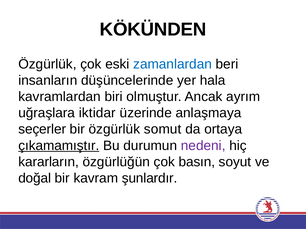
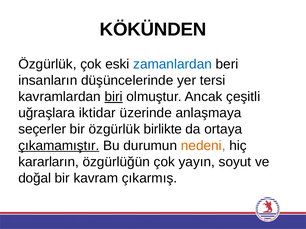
hala: hala -> tersi (213, 81)
biri underline: none -> present (114, 97)
ayrım: ayrım -> çeşitli (243, 97)
somut: somut -> birlikte (163, 130)
nedeni colour: purple -> orange (203, 146)
basın: basın -> yayın (197, 162)
şunlardır: şunlardır -> çıkarmış (150, 179)
